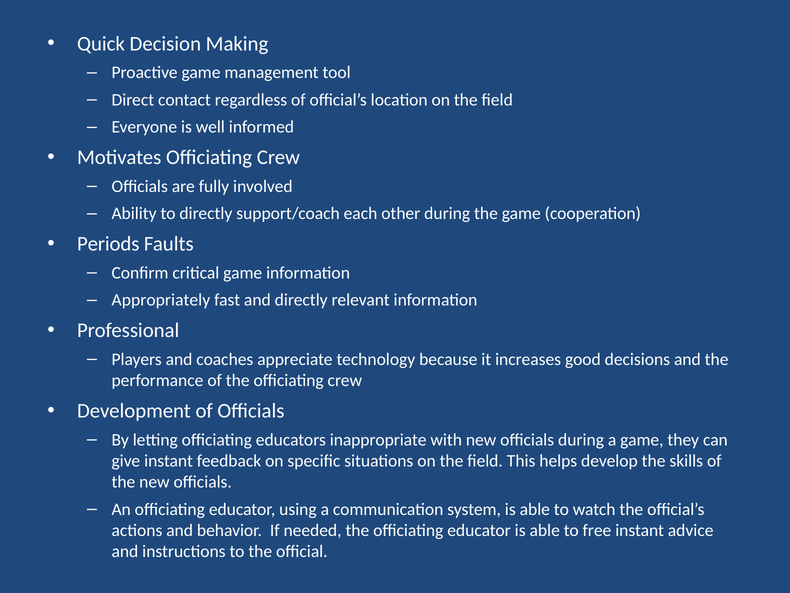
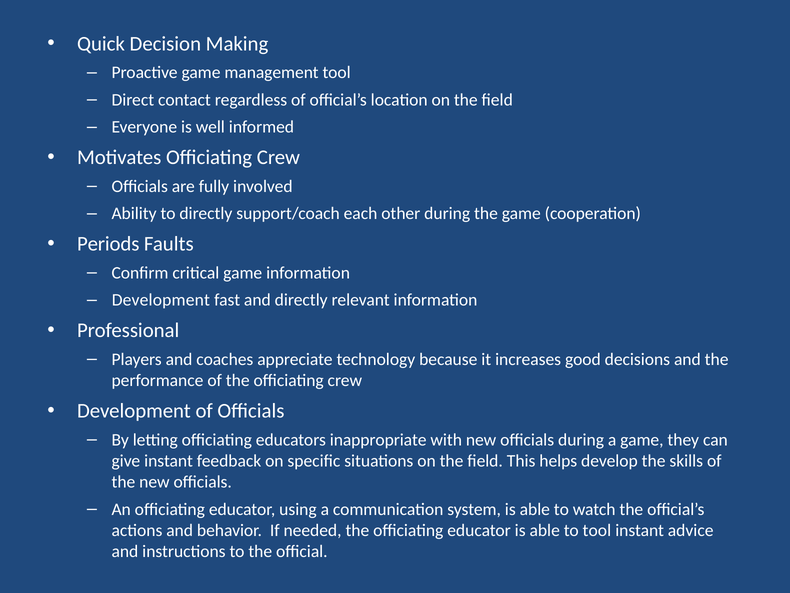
Appropriately: Appropriately -> Development (161, 300)
to free: free -> tool (597, 530)
